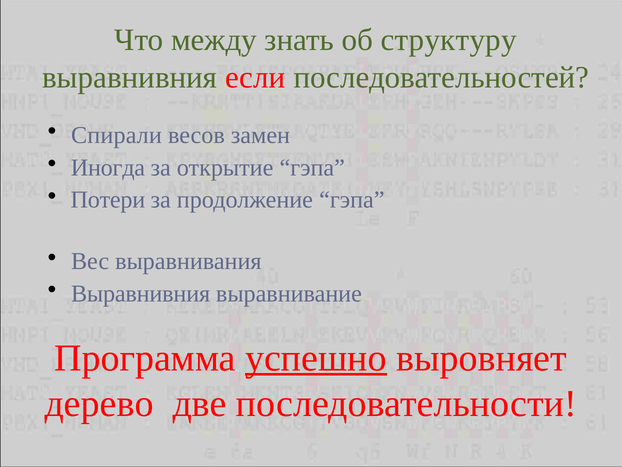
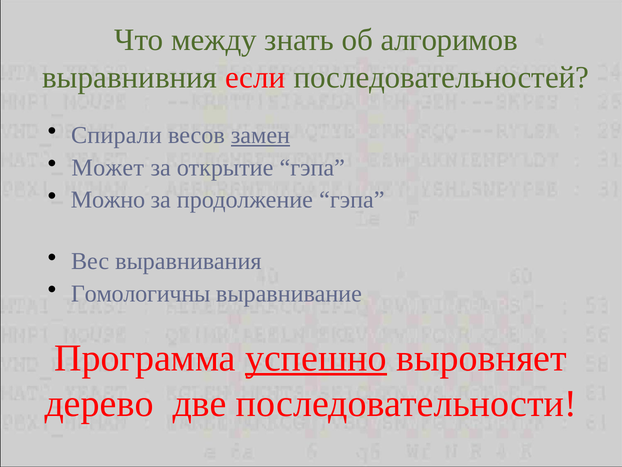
структуру: структуру -> алгоримов (449, 40)
замен underline: none -> present (260, 135)
Иногда: Иногда -> Может (108, 167)
Потери: Потери -> Можно (108, 200)
Выравнивния: Выравнивния -> Гомологичны (141, 293)
